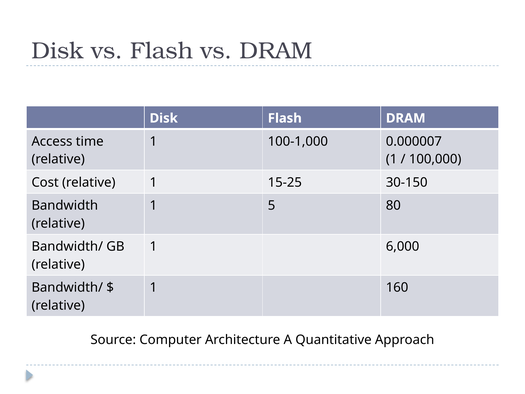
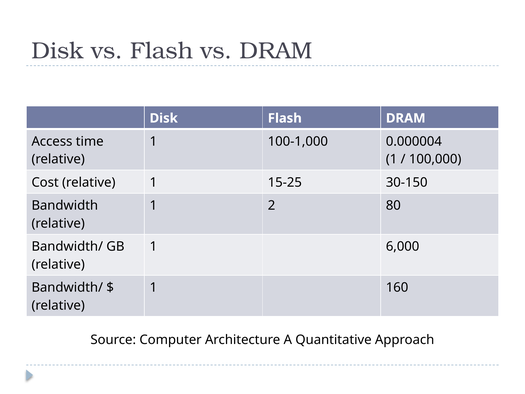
0.000007: 0.000007 -> 0.000004 (414, 141)
5: 5 -> 2 (272, 205)
